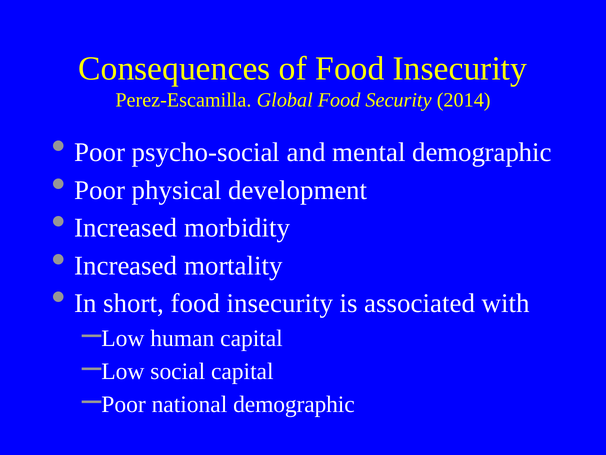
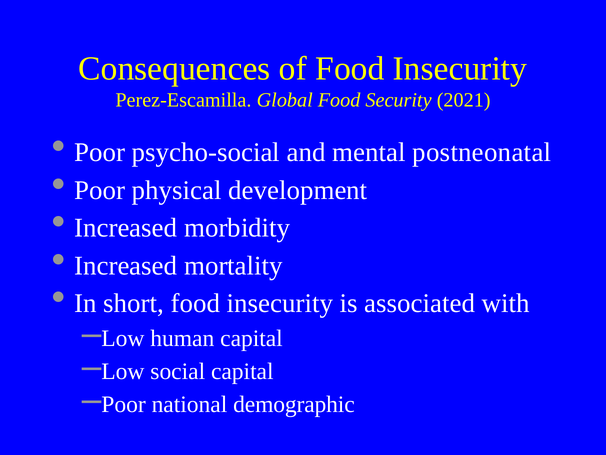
2014: 2014 -> 2021 (464, 100)
mental demographic: demographic -> postneonatal (482, 152)
